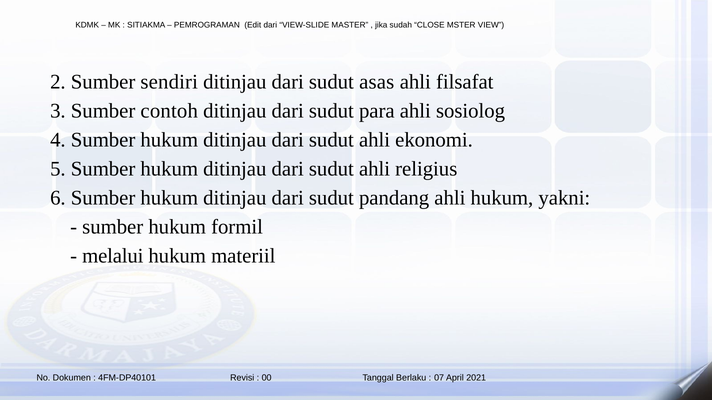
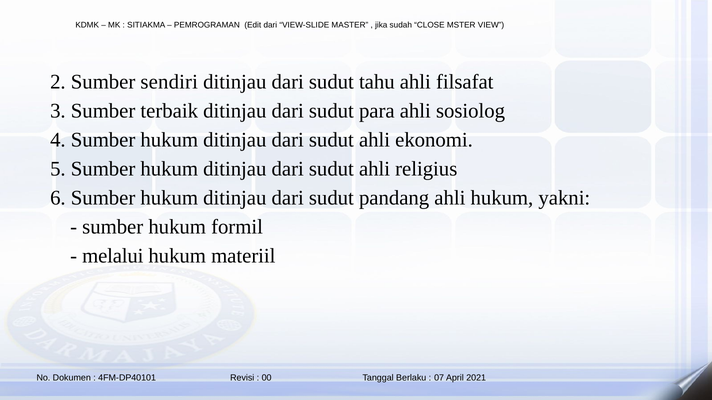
asas: asas -> tahu (377, 82)
contoh: contoh -> terbaik (169, 111)
